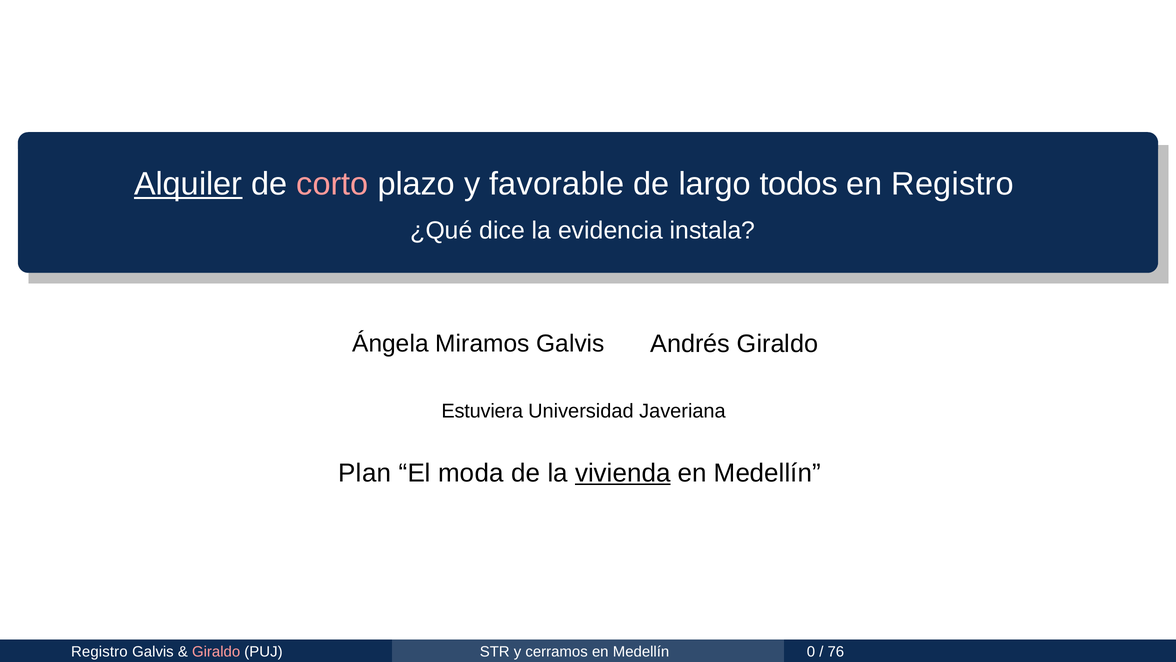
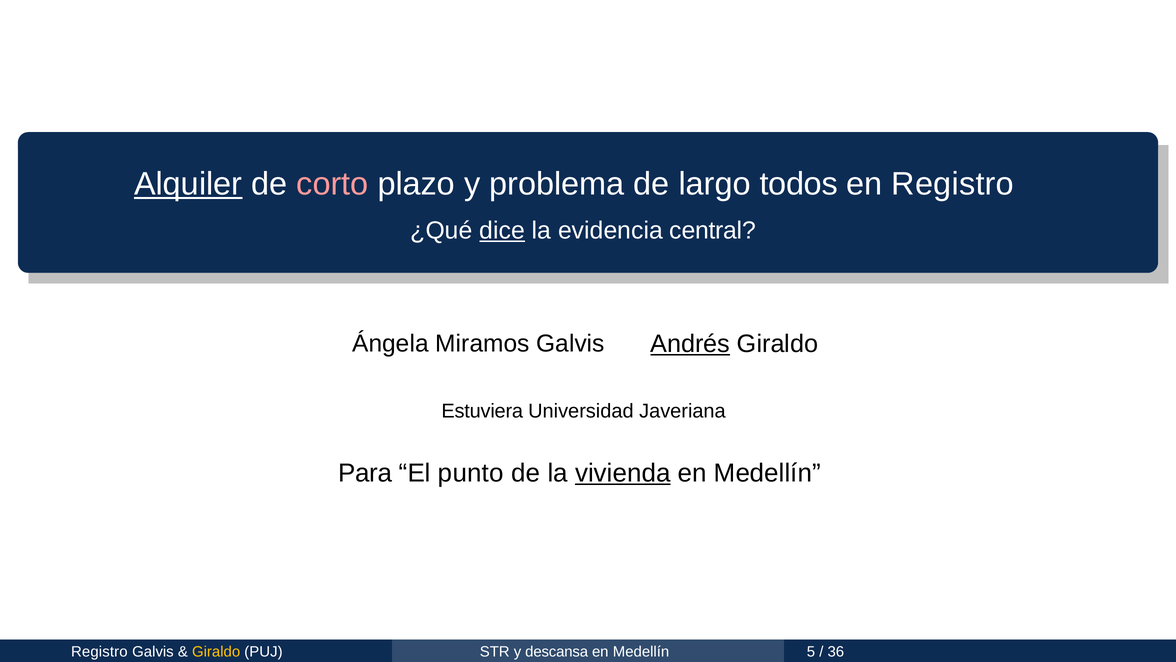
favorable: favorable -> problema (557, 184)
dice underline: none -> present (502, 230)
instala: instala -> central (713, 230)
Andrés underline: none -> present (690, 344)
Plan: Plan -> Para (365, 473)
moda: moda -> punto (471, 473)
Giraldo colour: pink -> yellow (216, 652)
cerramos: cerramos -> descansa (557, 652)
0: 0 -> 5 (811, 652)
76: 76 -> 36 (836, 652)
